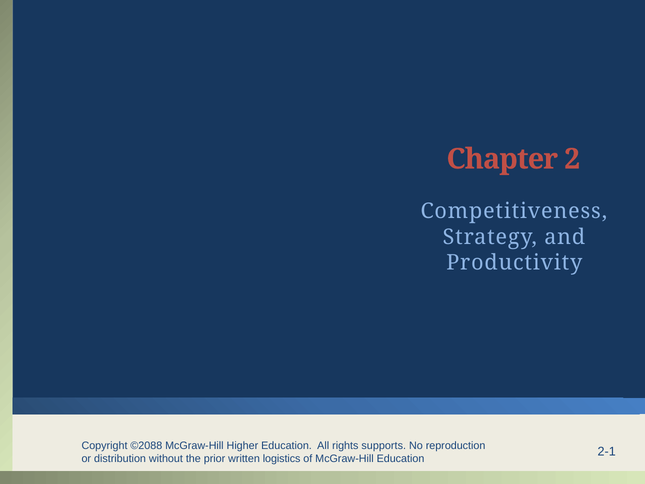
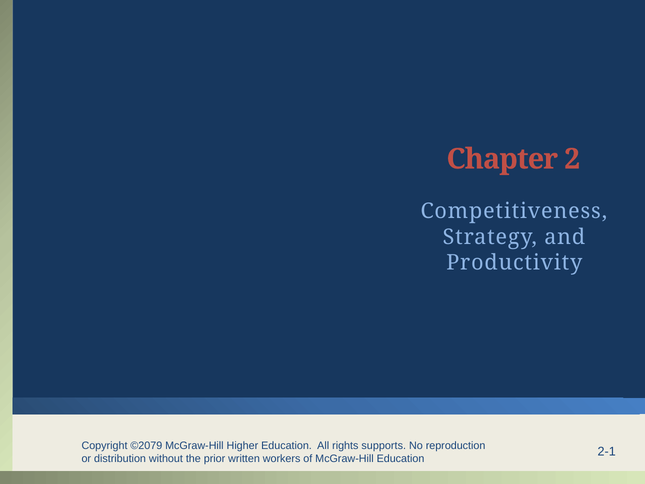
©2088: ©2088 -> ©2079 (146, 445)
logistics: logistics -> workers (282, 458)
